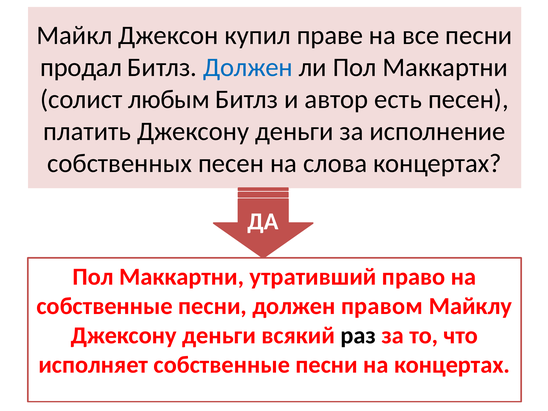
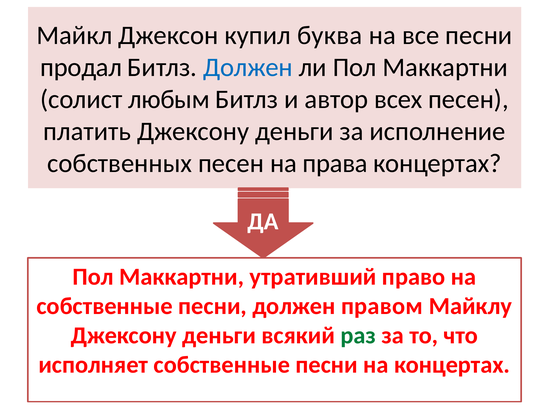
праве: праве -> буква (330, 36)
есть: есть -> всех (398, 99)
слова: слова -> права (335, 163)
раз colour: black -> green (358, 335)
